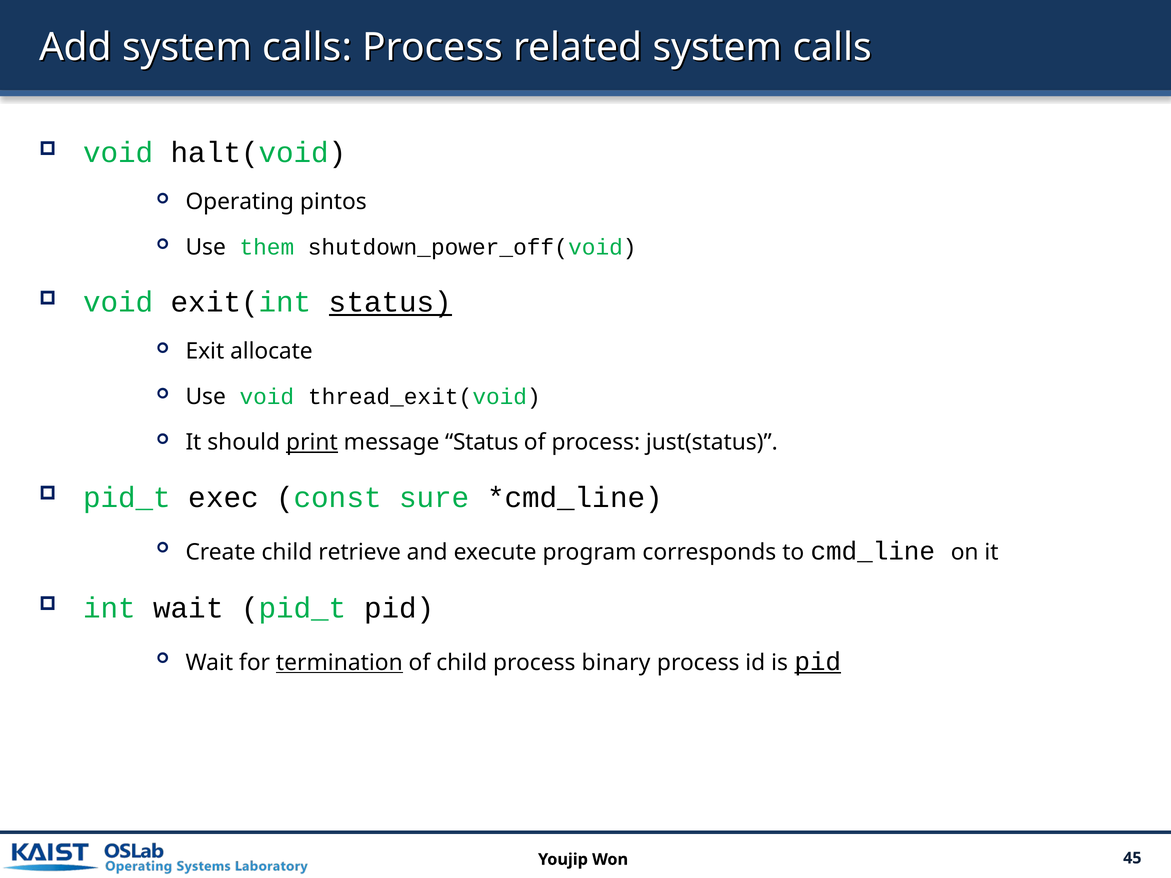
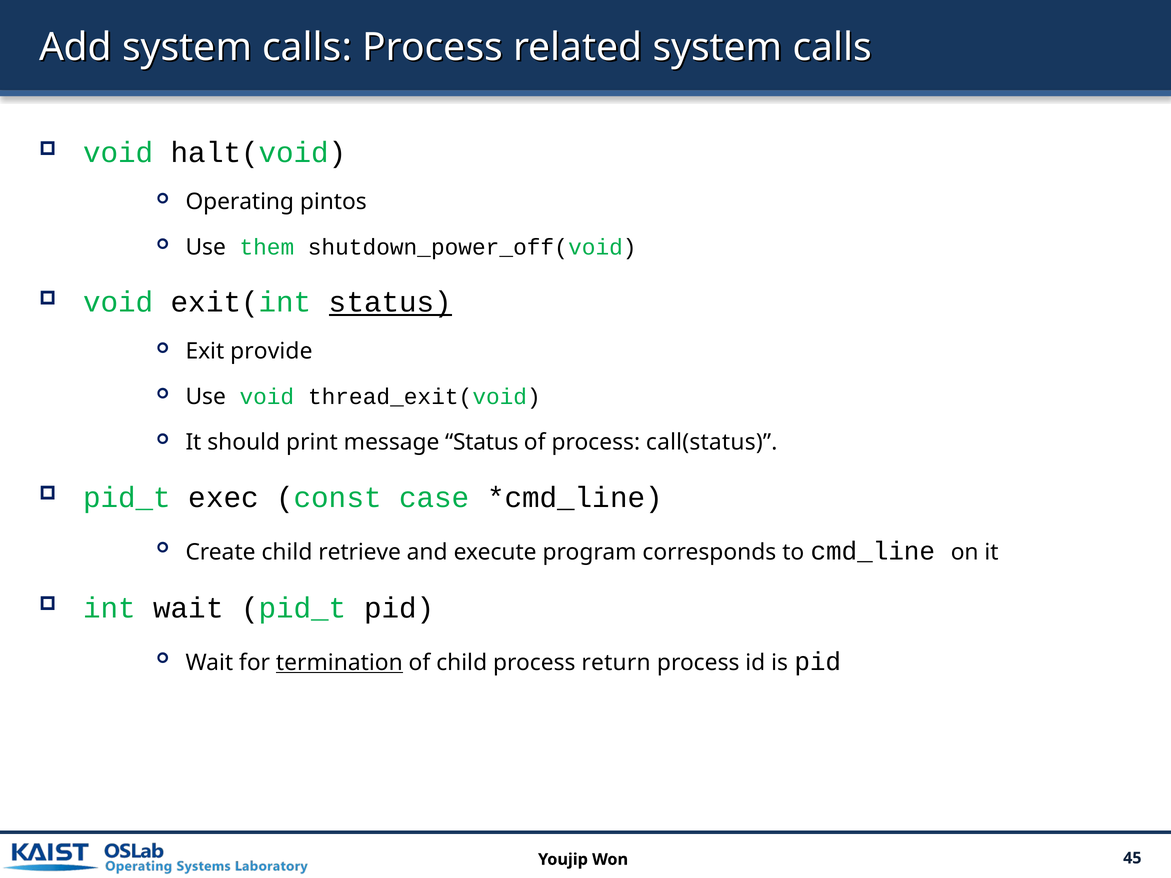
allocate: allocate -> provide (271, 351)
print underline: present -> none (312, 442)
just(status: just(status -> call(status (712, 442)
sure: sure -> case (434, 498)
binary: binary -> return (616, 663)
pid underline: present -> none (818, 662)
